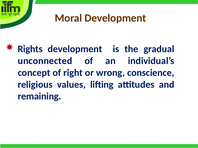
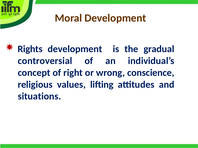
unconnected: unconnected -> controversial (45, 61)
remaining: remaining -> situations (39, 97)
